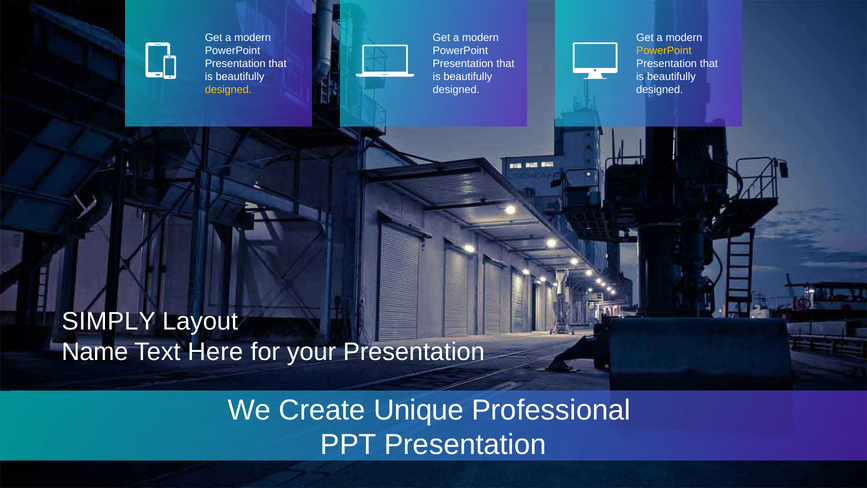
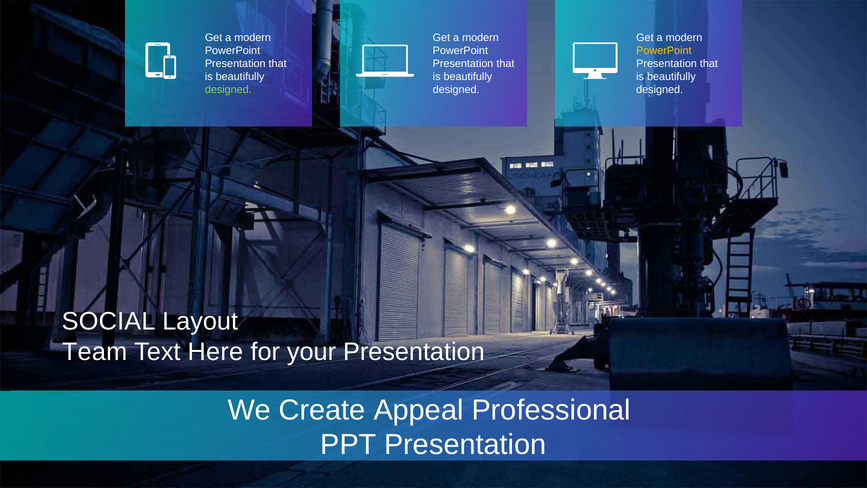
designed colour: yellow -> light green (228, 90)
SIMPLY: SIMPLY -> SOCIAL (109, 321)
Name: Name -> Team (95, 352)
Unique: Unique -> Appeal (419, 410)
